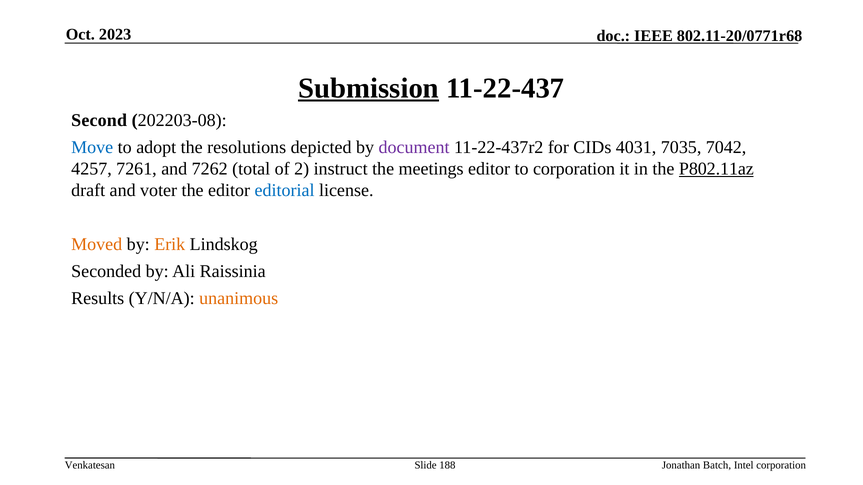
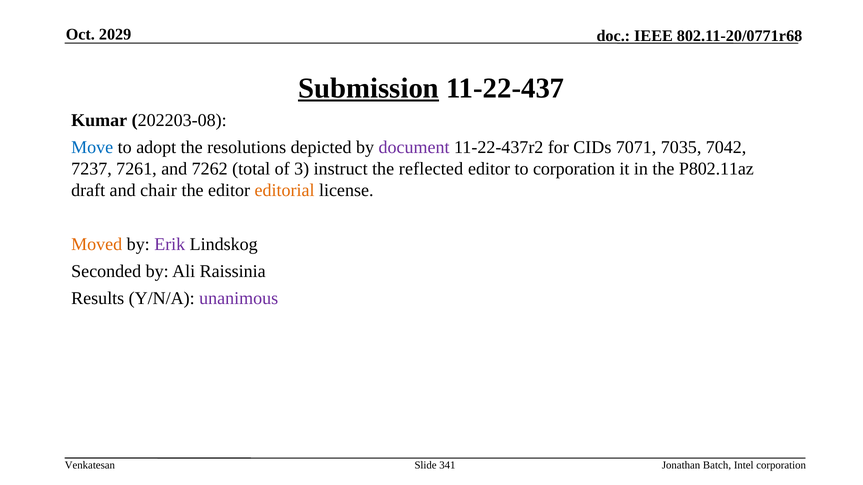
2023: 2023 -> 2029 (115, 34)
Second: Second -> Kumar (99, 120)
4031: 4031 -> 7071 (636, 147)
4257: 4257 -> 7237 (92, 169)
2: 2 -> 3 (302, 169)
meetings: meetings -> reflected (431, 169)
P802.11az underline: present -> none (716, 169)
voter: voter -> chair (159, 191)
editorial colour: blue -> orange (285, 191)
Erik colour: orange -> purple (170, 245)
unanimous colour: orange -> purple (239, 298)
188: 188 -> 341 (447, 466)
